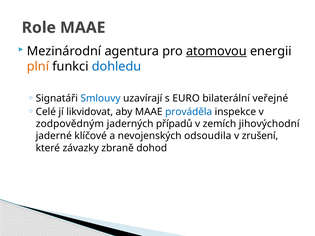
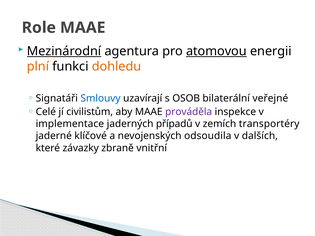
Mezinárodní underline: none -> present (64, 51)
dohledu colour: blue -> orange (117, 67)
EURO: EURO -> OSOB (186, 98)
likvidovat: likvidovat -> civilistům (90, 112)
prováděla colour: blue -> purple (189, 112)
zodpovědným: zodpovědným -> implementace (70, 124)
jihovýchodní: jihovýchodní -> transportéry (269, 124)
zrušení: zrušení -> dalších (260, 136)
dohod: dohod -> vnitřní (152, 148)
